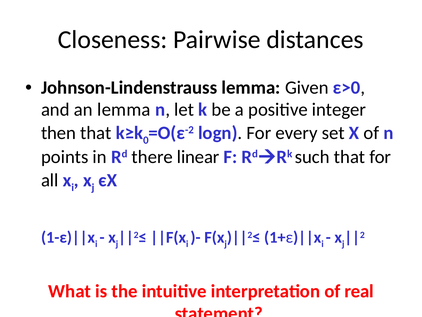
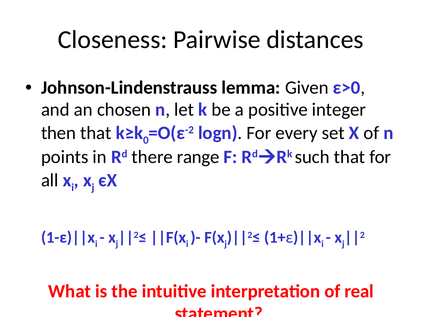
an lemma: lemma -> chosen (124, 110)
linear: linear -> range (198, 157)
